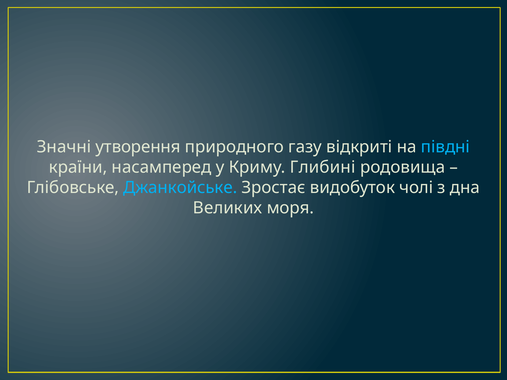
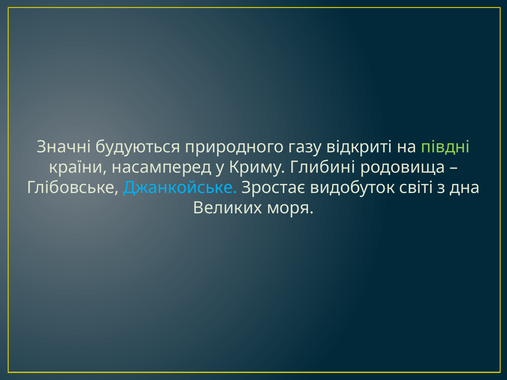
утворення: утворення -> будуються (138, 147)
півдні colour: light blue -> light green (445, 147)
чолі: чолі -> світі (416, 188)
